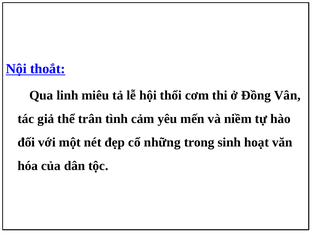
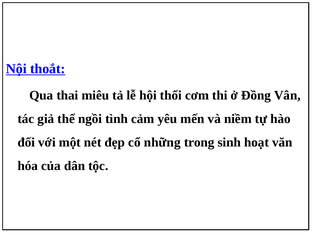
linh: linh -> thai (67, 96)
trân: trân -> ngồi (90, 119)
